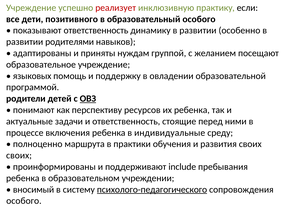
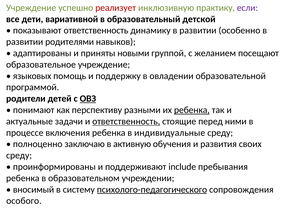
если colour: black -> purple (247, 8)
позитивного: позитивного -> вариативной (72, 19)
образовательный особого: особого -> детской (199, 19)
нуждам: нуждам -> новыми (133, 53)
ресурсов: ресурсов -> разными (142, 110)
ребенка underline: none -> present (192, 110)
ответственность underline: none -> present (126, 121)
маршрута: маршрута -> заключаю (85, 144)
практики: практики -> активную (132, 144)
своих: своих -> среду (19, 155)
